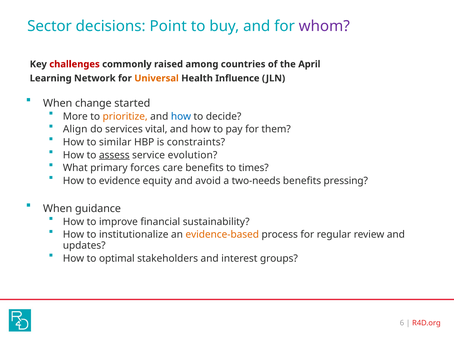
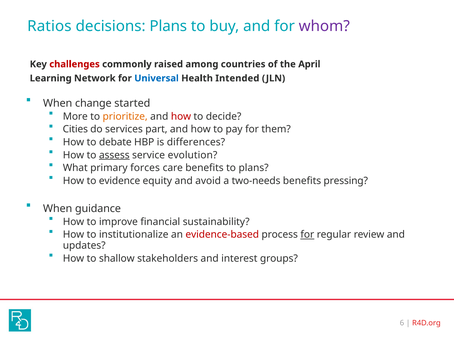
Sector: Sector -> Ratios (49, 26)
decisions Point: Point -> Plans (168, 26)
Universal colour: orange -> blue (157, 78)
Influence: Influence -> Intended (237, 78)
how colour: blue -> red (181, 117)
Align: Align -> Cities (75, 129)
vital: vital -> part (156, 129)
similar: similar -> debate (115, 142)
constraints: constraints -> differences (196, 142)
to times: times -> plans (254, 168)
evidence-based colour: orange -> red (222, 235)
for underline: none -> present (307, 235)
optimal: optimal -> shallow (117, 259)
